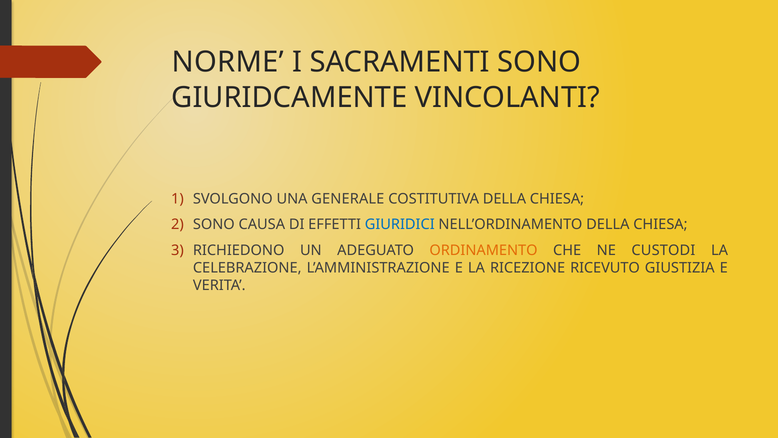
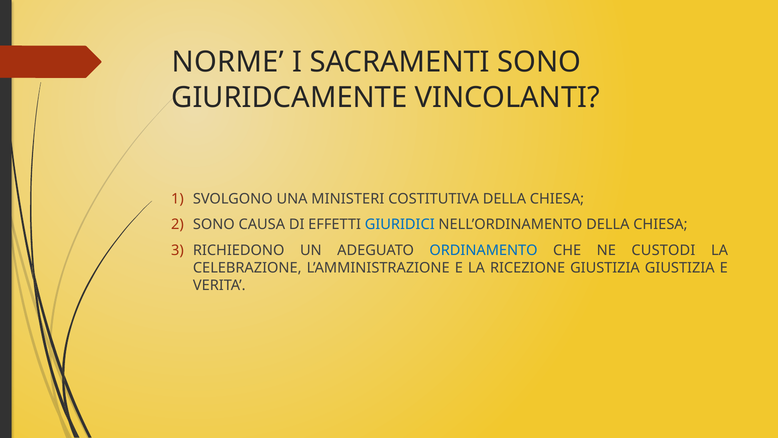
GENERALE: GENERALE -> MINISTERI (348, 199)
ORDINAMENTO colour: orange -> blue (484, 250)
RICEZIONE RICEVUTO: RICEVUTO -> GIUSTIZIA (605, 267)
